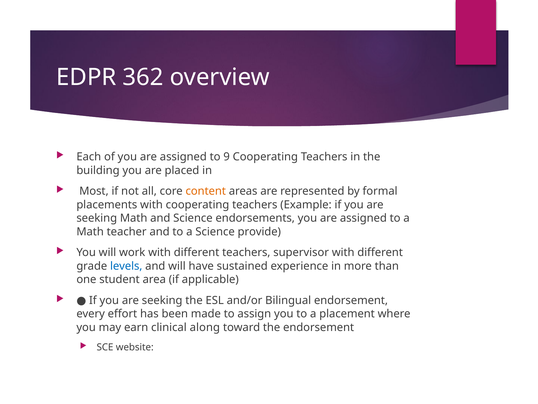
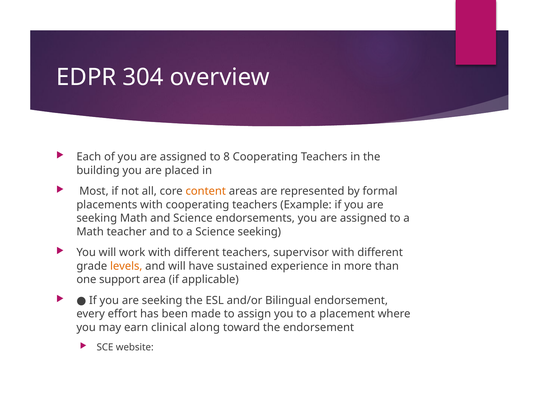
362: 362 -> 304 (143, 77)
9: 9 -> 8 (227, 157)
Science provide: provide -> seeking (259, 231)
levels colour: blue -> orange (126, 266)
student: student -> support (120, 279)
